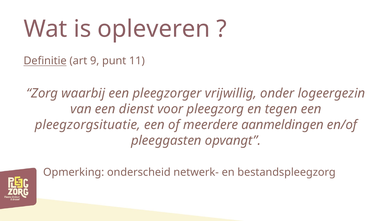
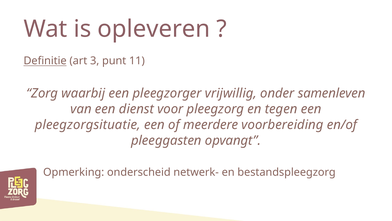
9: 9 -> 3 (95, 61)
logeergezin: logeergezin -> samenleven (332, 93)
aanmeldingen: aanmeldingen -> voorbereiding (282, 124)
